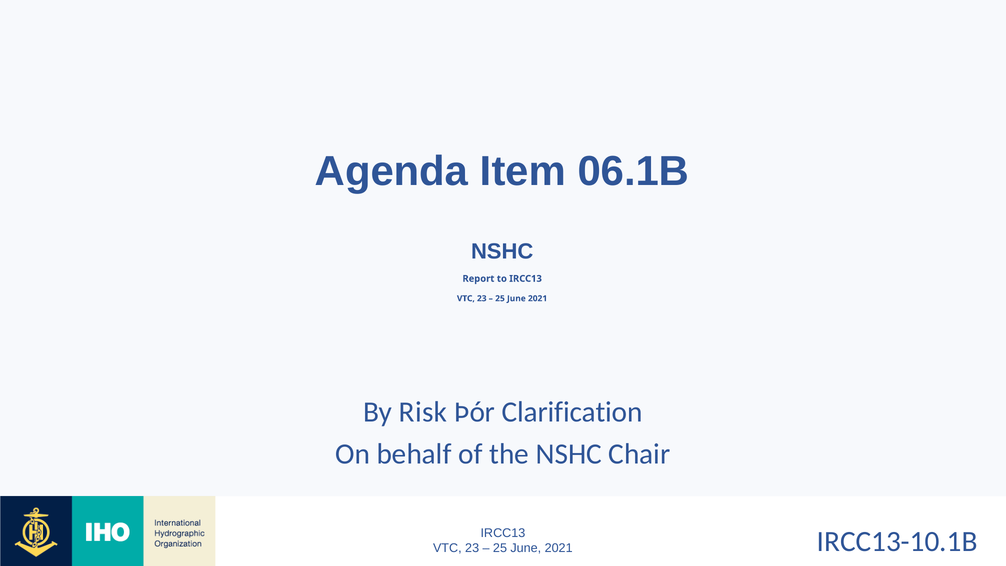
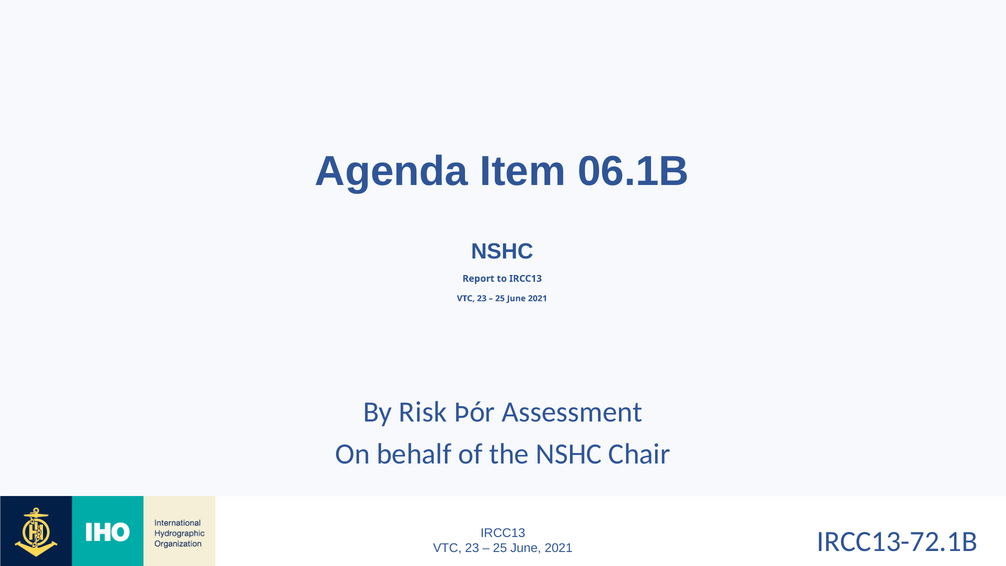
Clarification: Clarification -> Assessment (572, 412)
IRCC13-10.1B: IRCC13-10.1B -> IRCC13-72.1B (897, 542)
